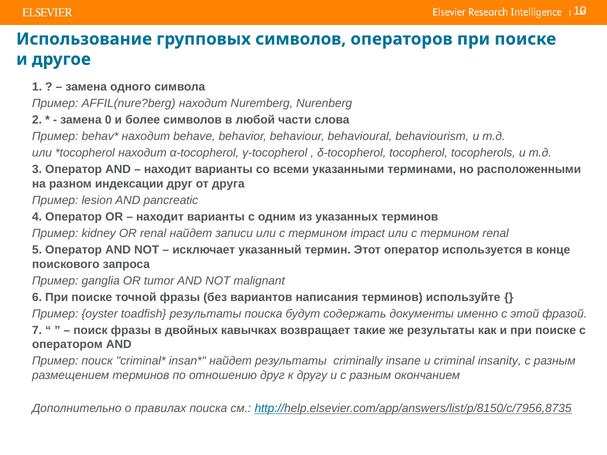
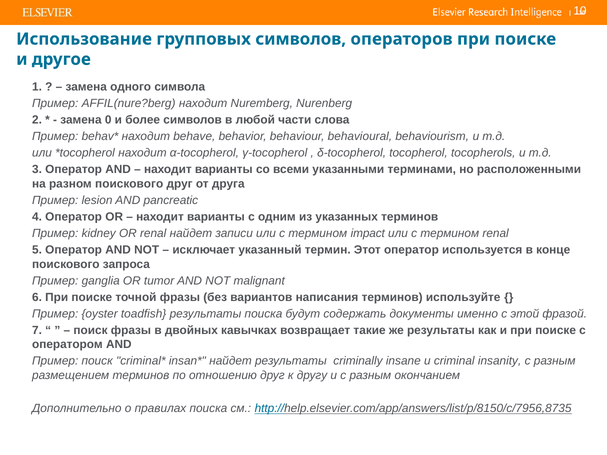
разном индексации: индексации -> поискового (129, 184)
